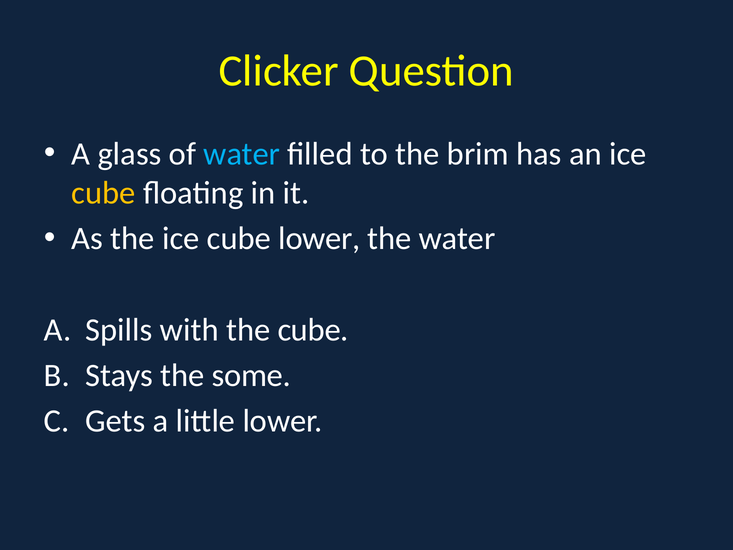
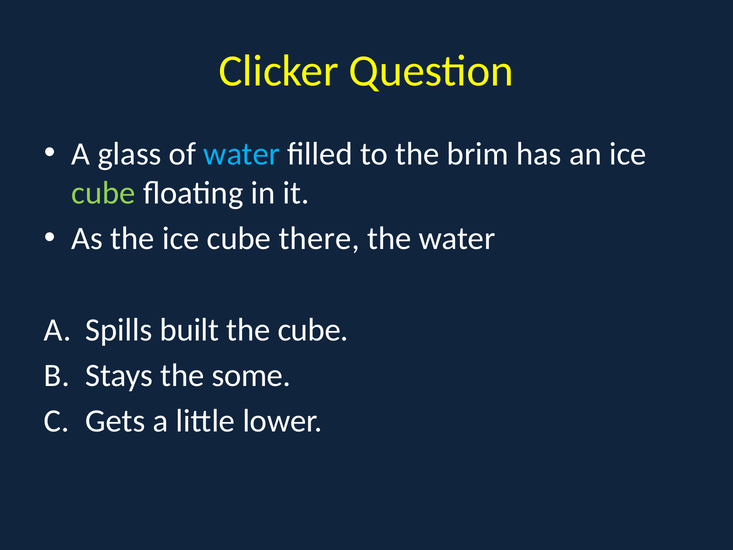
cube colour: yellow -> light green (104, 193)
cube lower: lower -> there (319, 238)
with: with -> built (189, 330)
